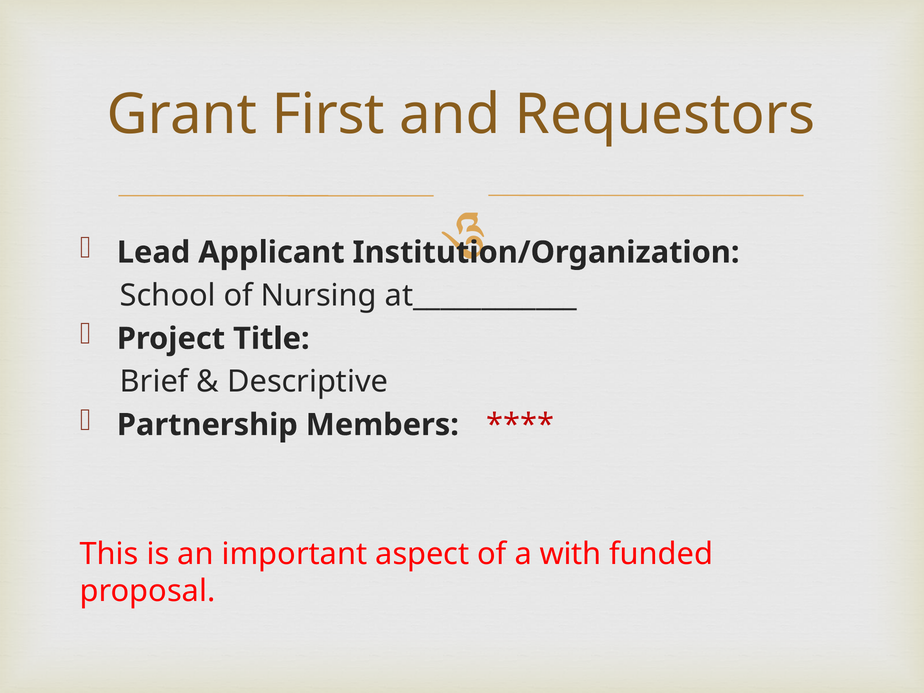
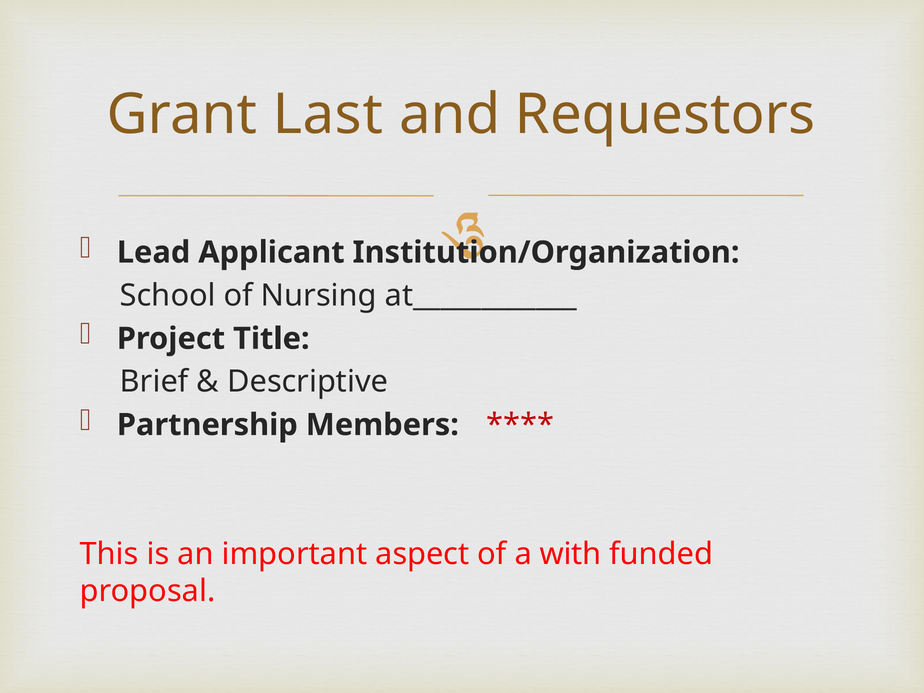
First: First -> Last (328, 115)
